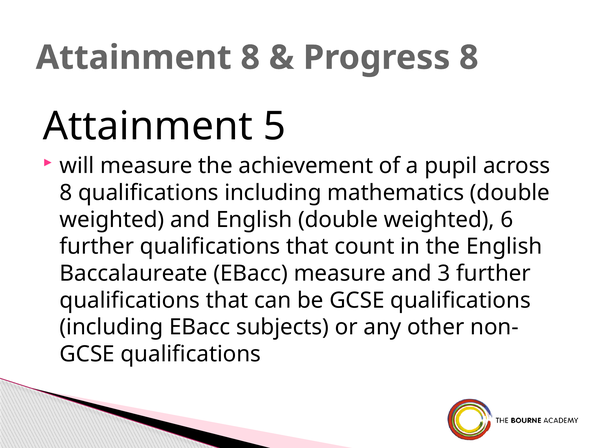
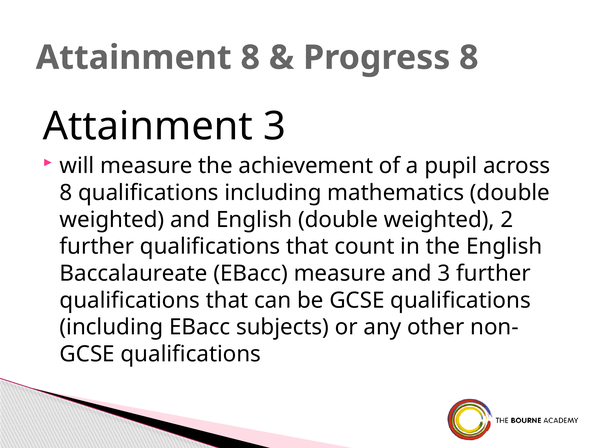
Attainment 5: 5 -> 3 (274, 126)
6: 6 -> 2 (507, 220)
